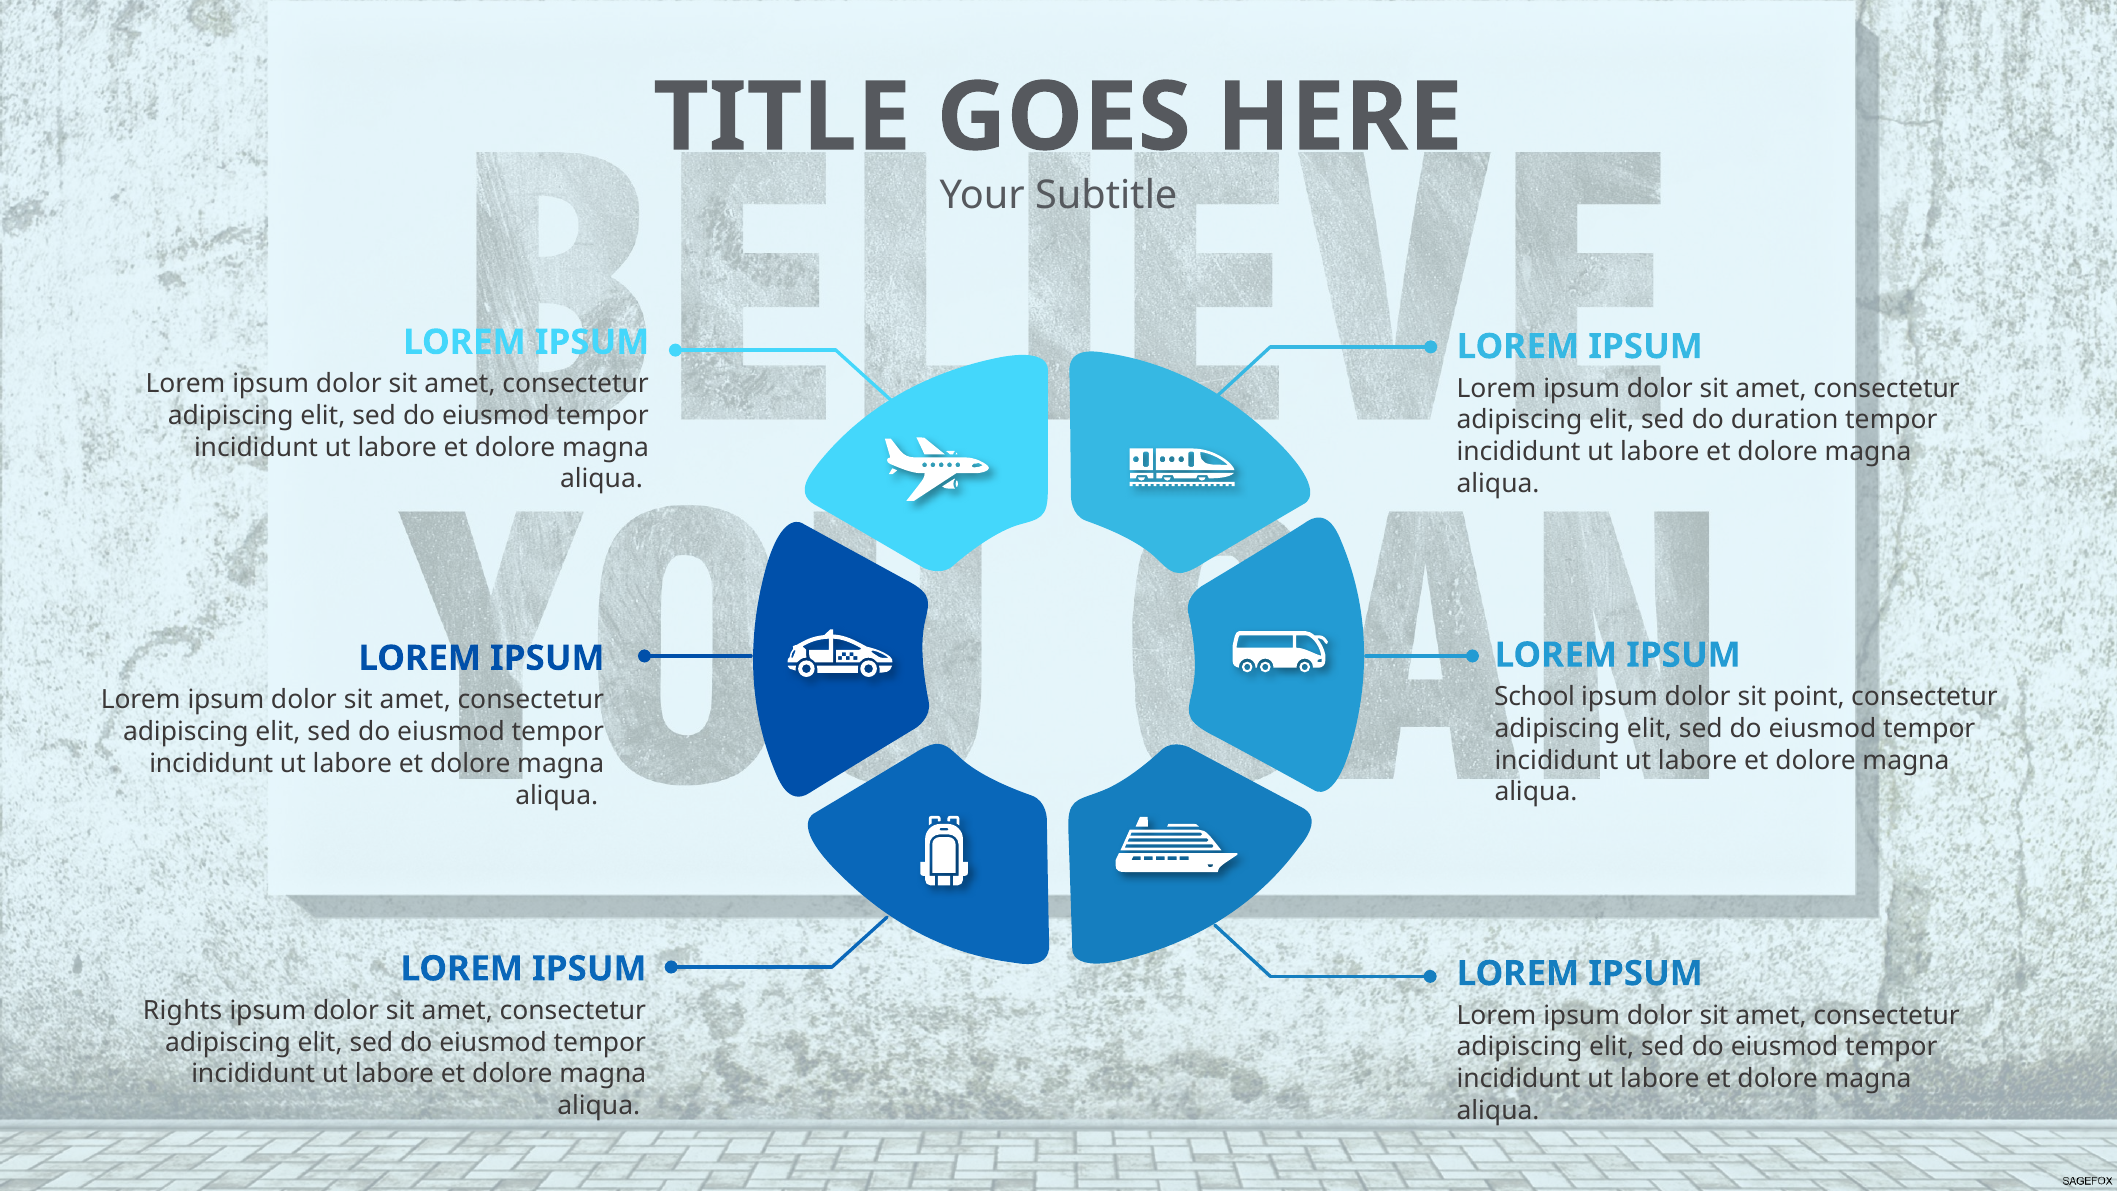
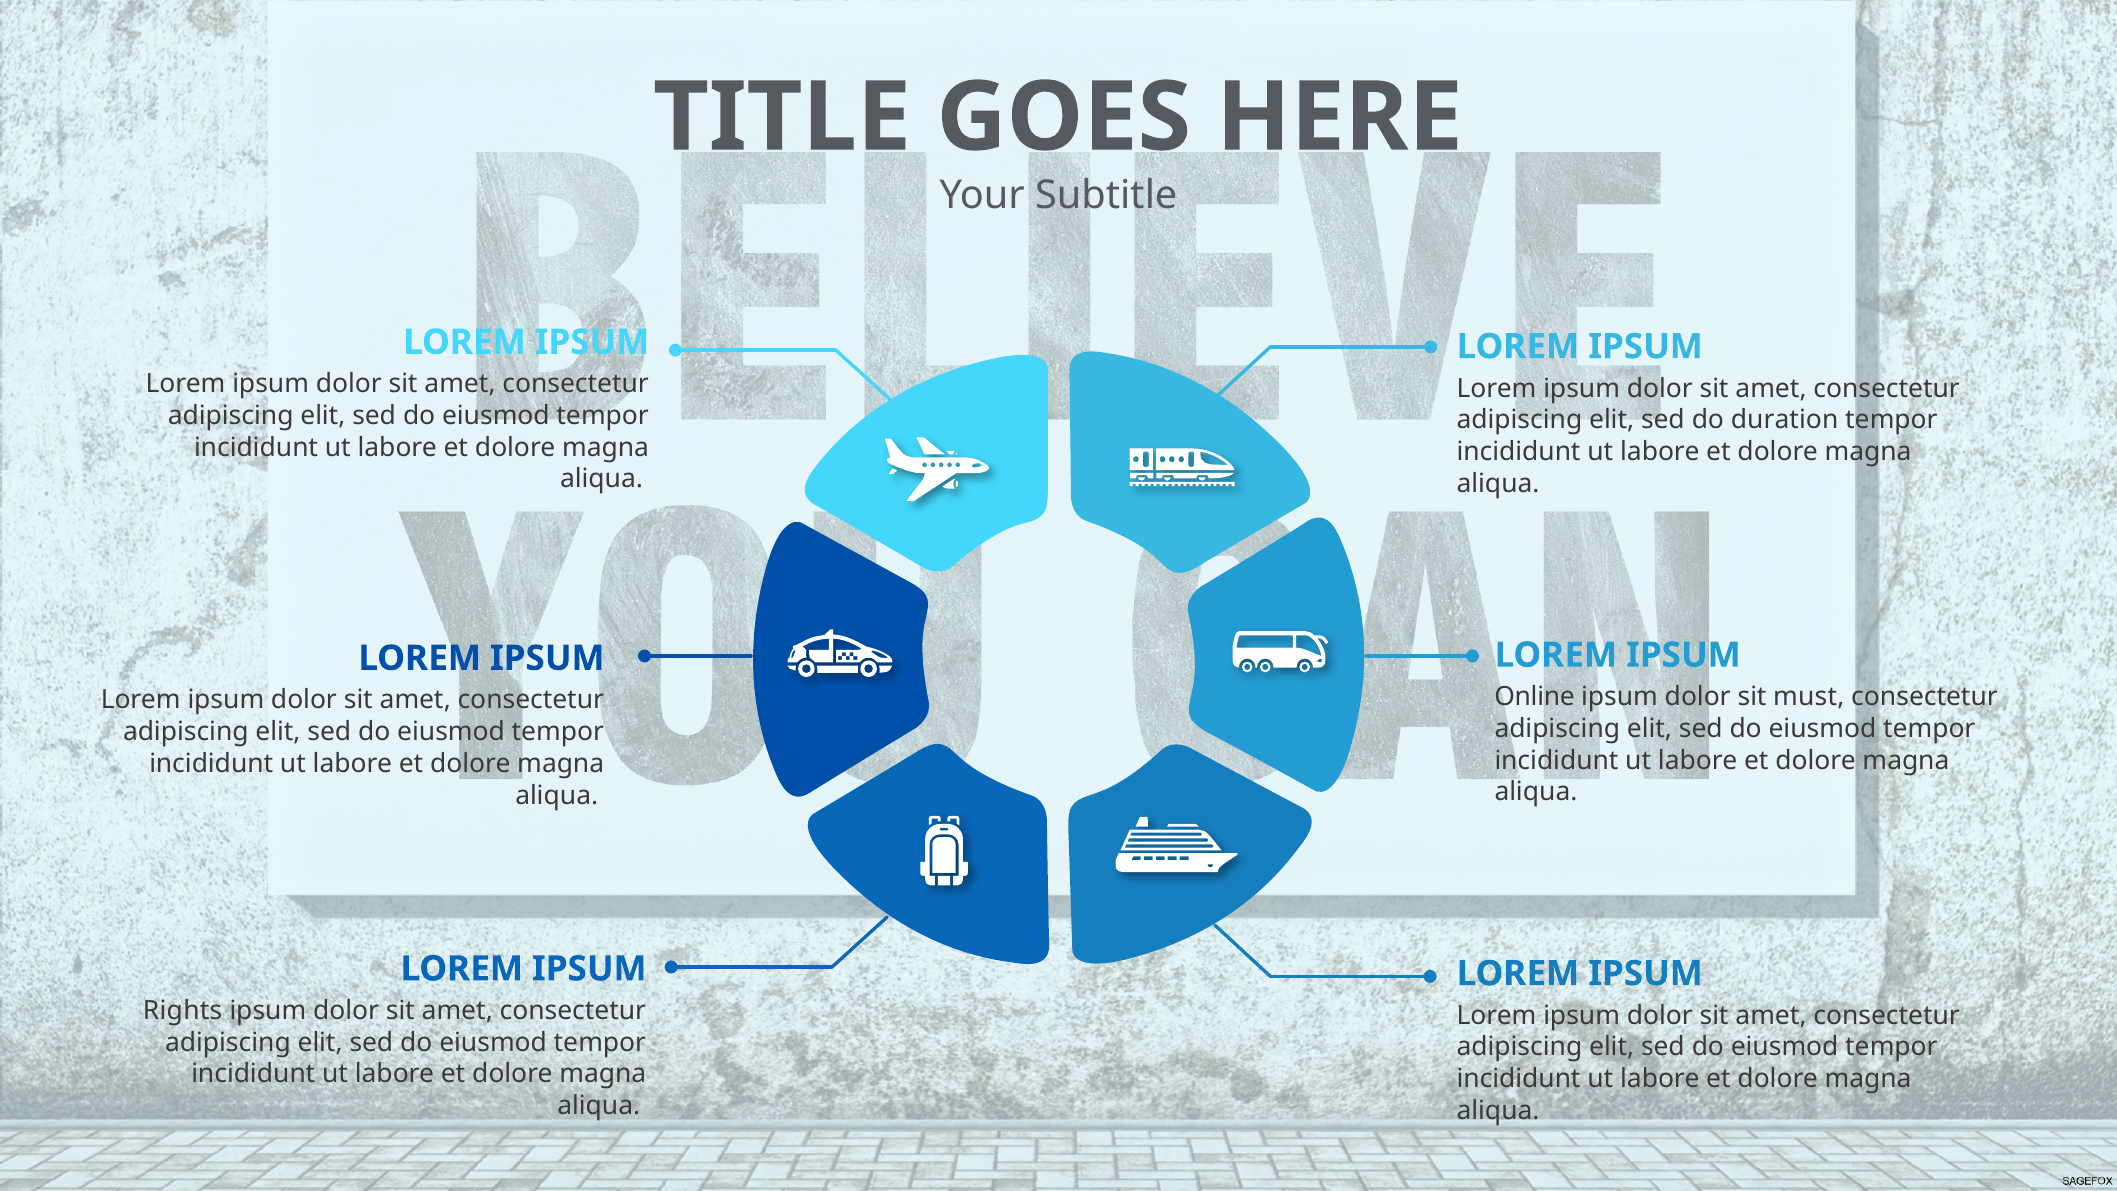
School: School -> Online (1535, 697)
point: point -> must (1809, 697)
